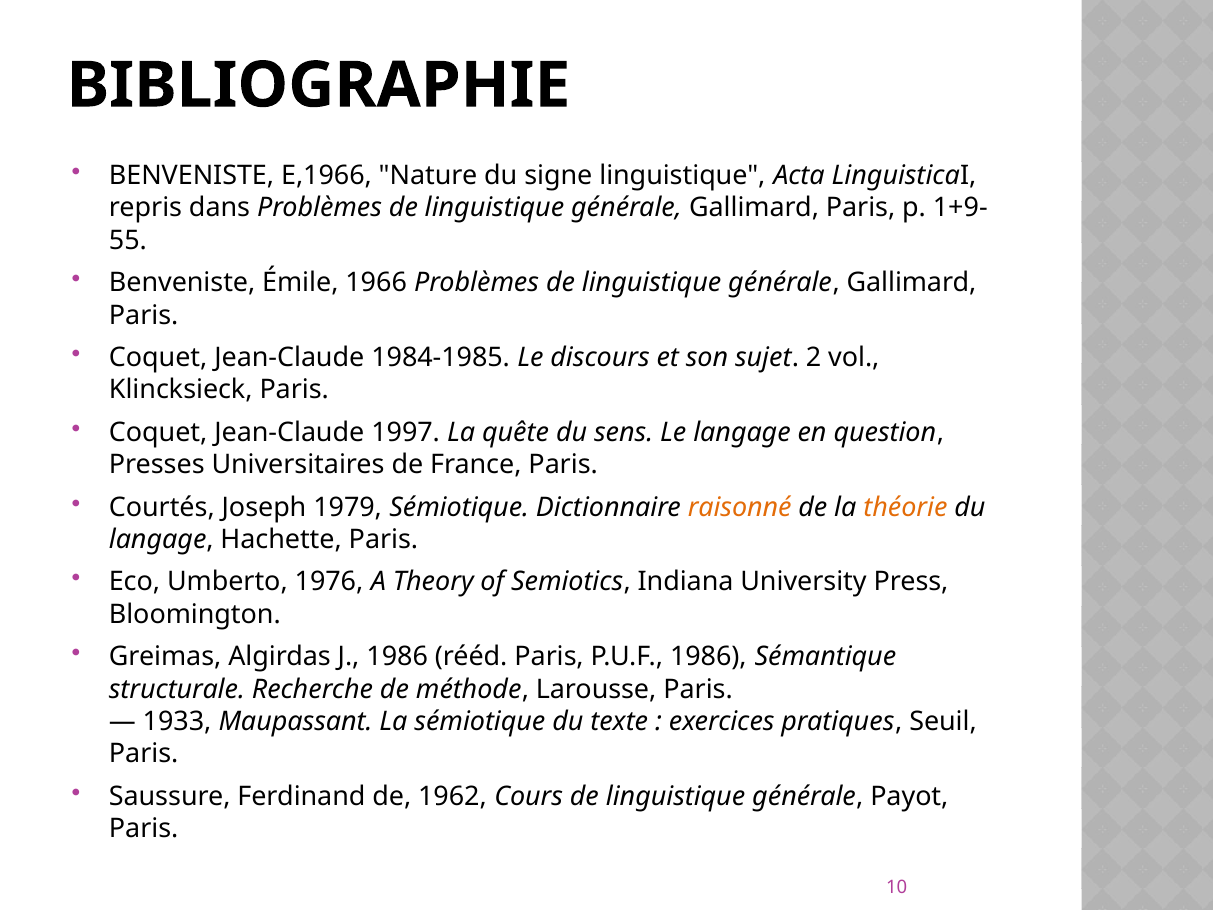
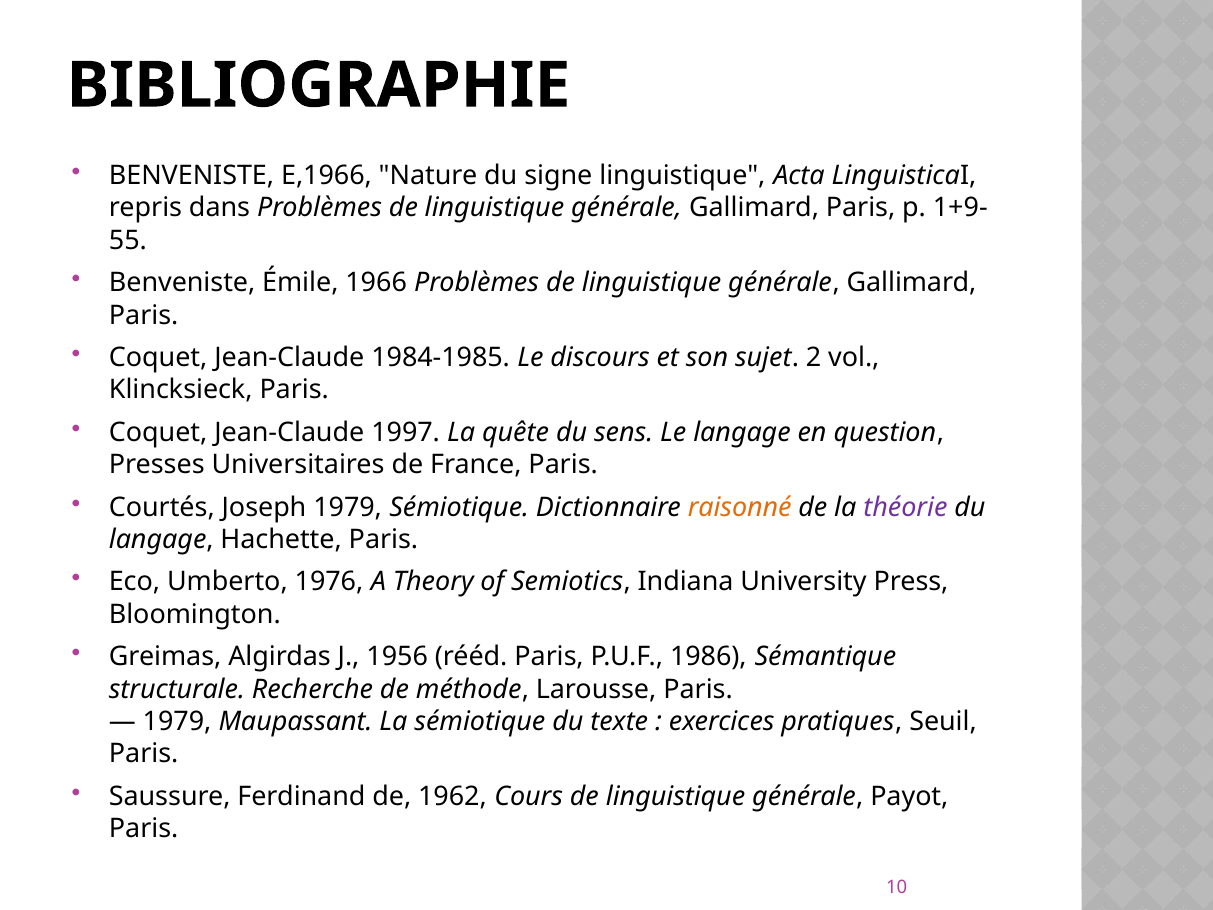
théorie colour: orange -> purple (905, 507)
J 1986: 1986 -> 1956 (397, 657)
1933: 1933 -> 1979 (177, 721)
